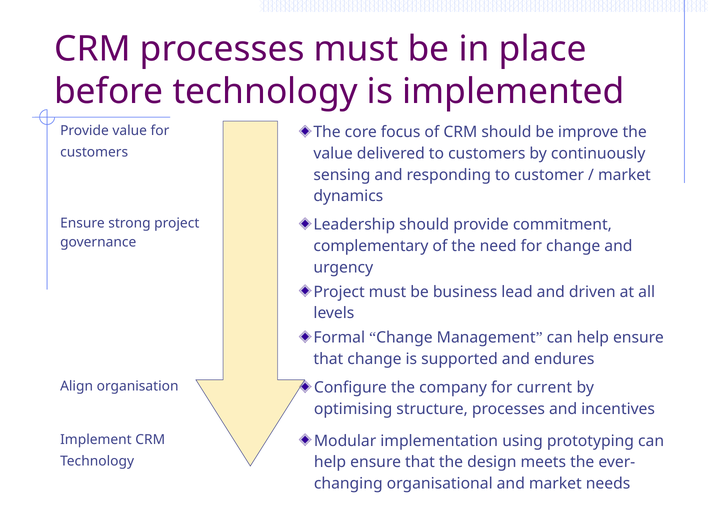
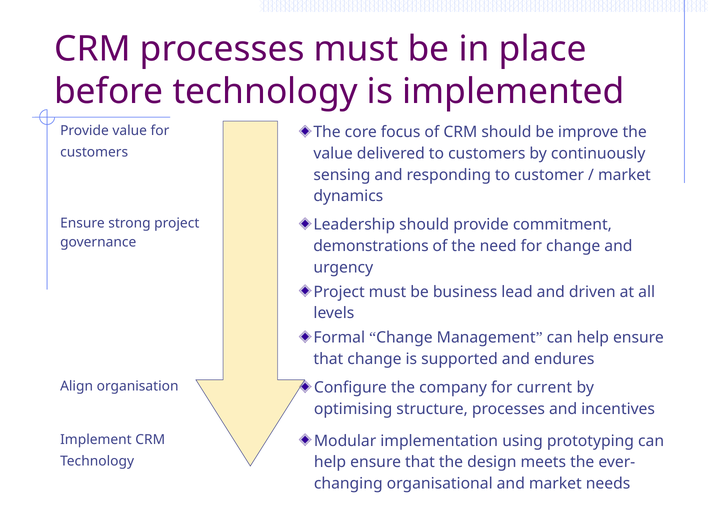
complementary: complementary -> demonstrations (371, 246)
